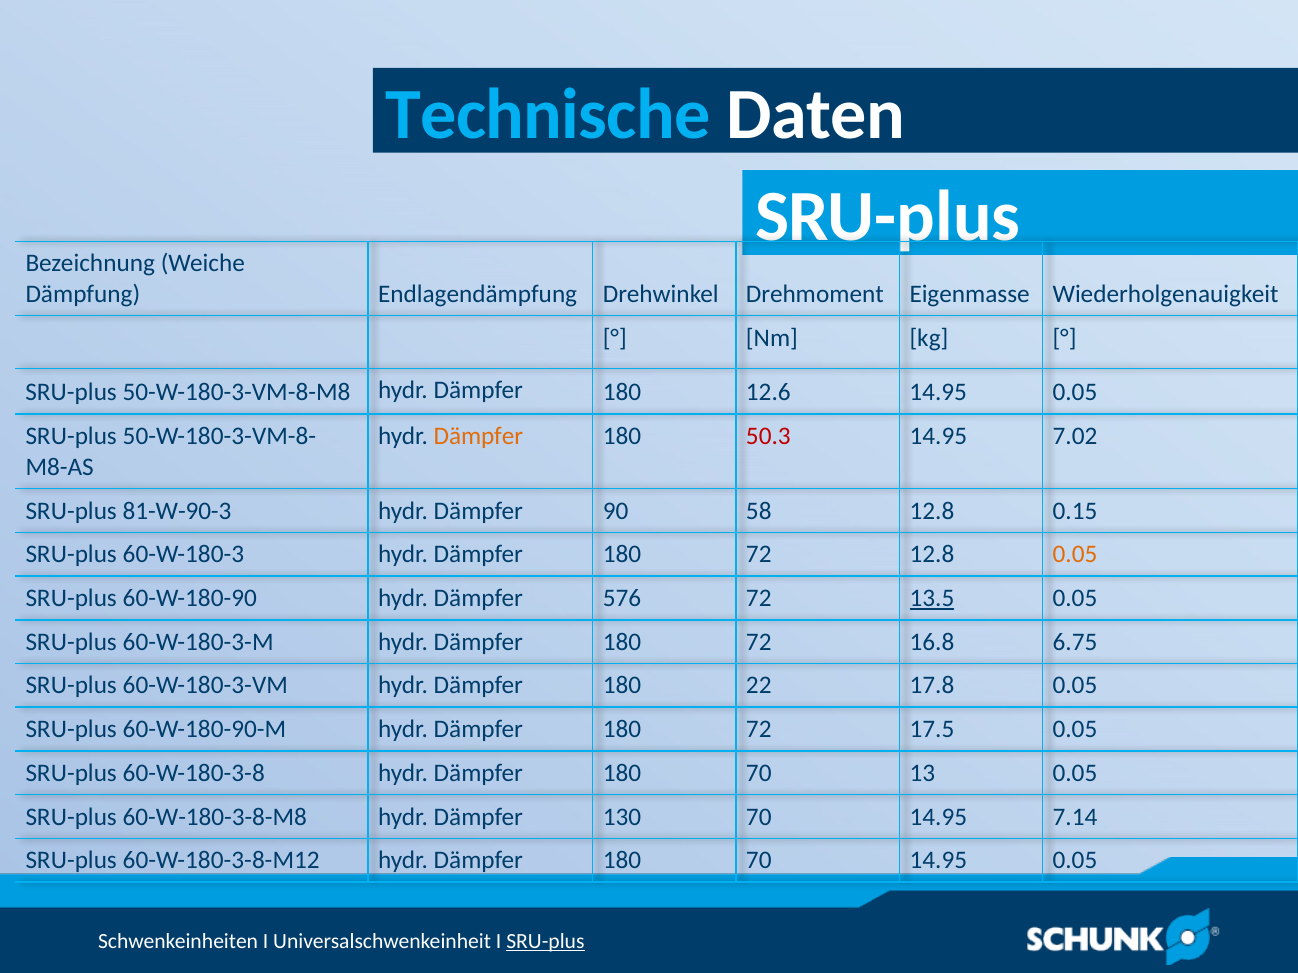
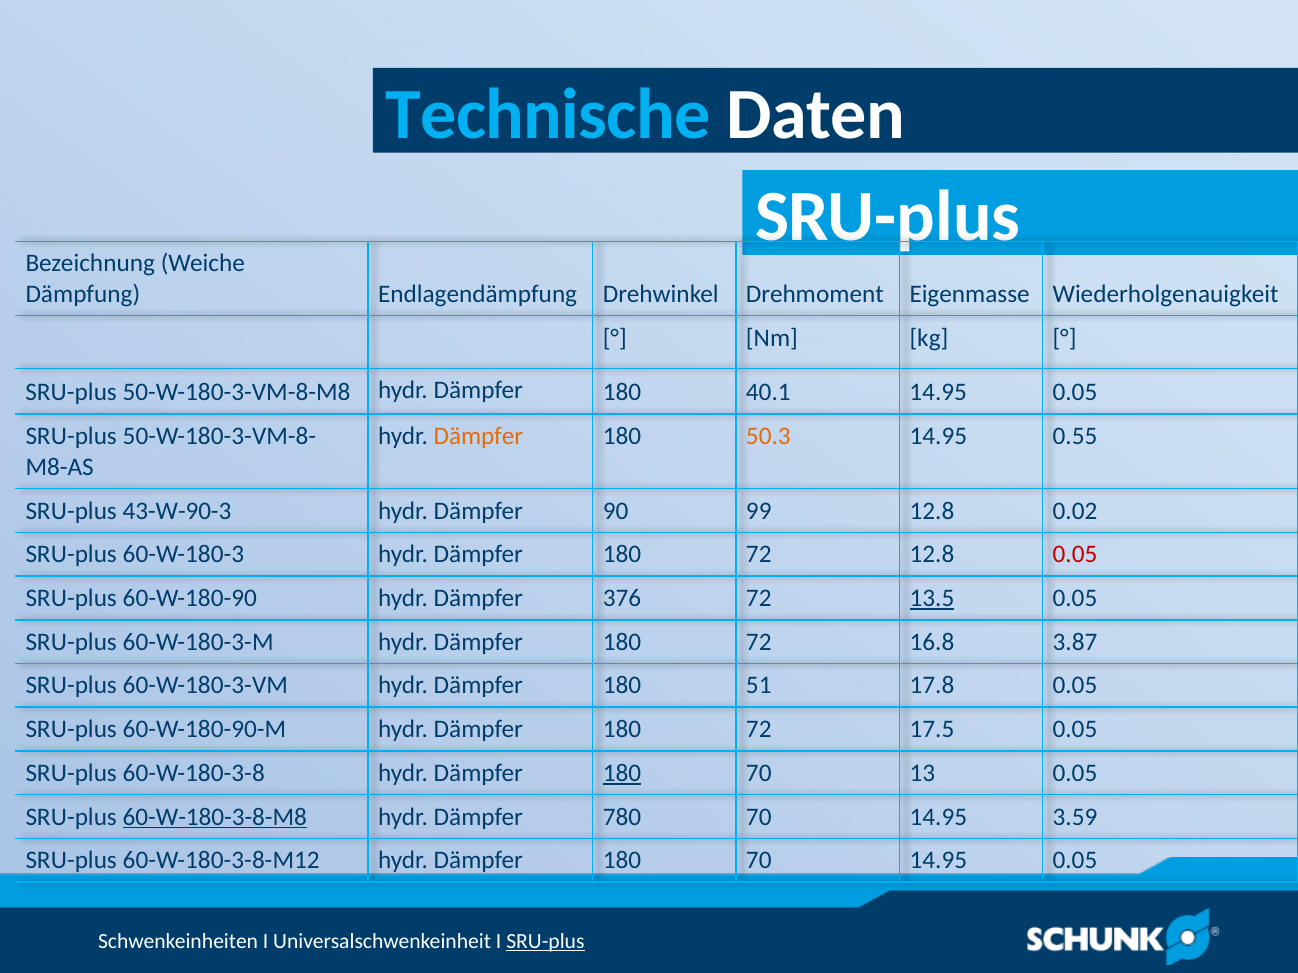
12.6: 12.6 -> 40.1 (768, 393)
50.3 colour: red -> orange (768, 437)
7.02: 7.02 -> 0.55 (1075, 437)
81-W-90-3: 81-W-90-3 -> 43-W-90-3 (177, 511)
58: 58 -> 99 (759, 511)
0.15: 0.15 -> 0.02 (1075, 511)
0.05 colour: orange -> red (1075, 555)
576: 576 -> 376 (622, 599)
6.75: 6.75 -> 3.87 (1075, 642)
22: 22 -> 51 (759, 686)
180 underline: none -> present (622, 773)
60-W-180-3-8-M8 underline: none -> present (215, 817)
130: 130 -> 780 (622, 817)
7.14: 7.14 -> 3.59 (1075, 817)
